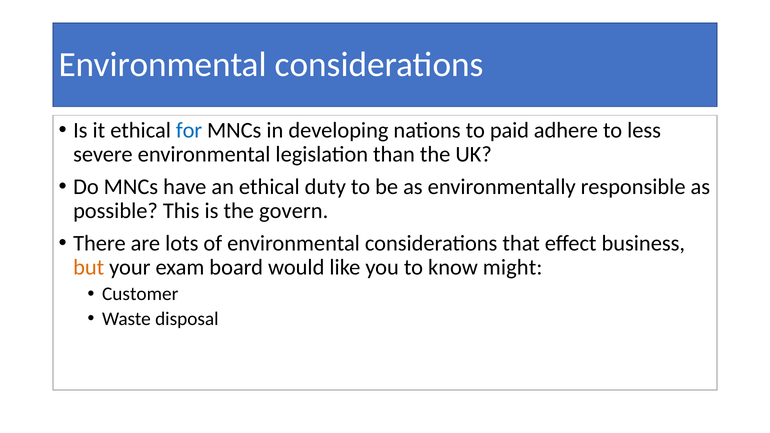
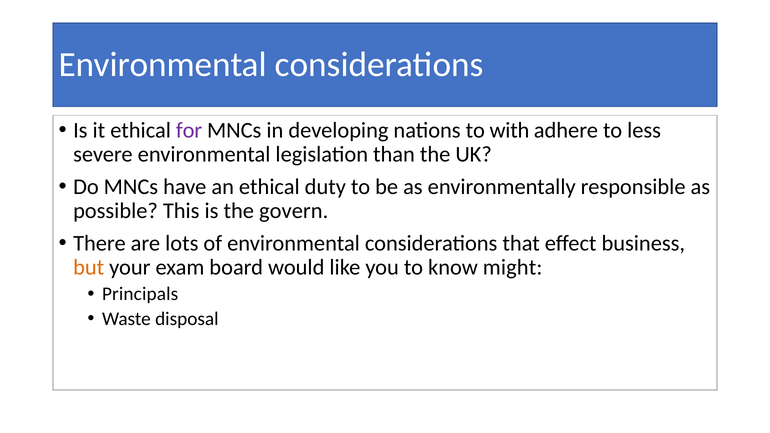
for colour: blue -> purple (189, 130)
paid: paid -> with (509, 130)
Customer: Customer -> Principals (140, 294)
